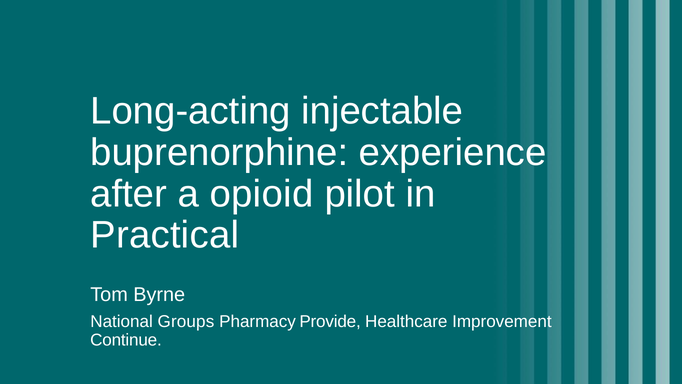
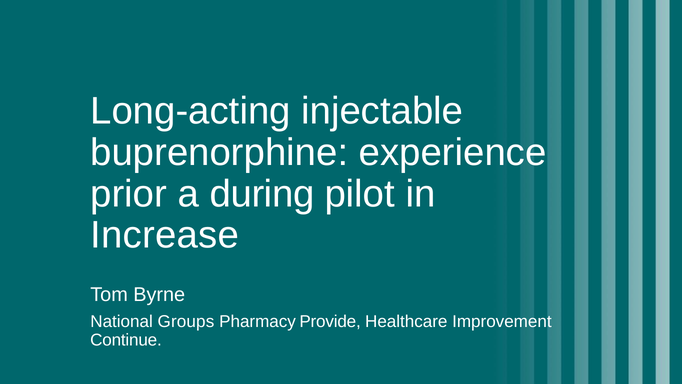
after: after -> prior (129, 194)
opioid: opioid -> during (262, 194)
Practical: Practical -> Increase (165, 235)
